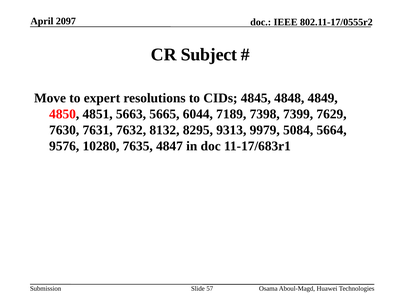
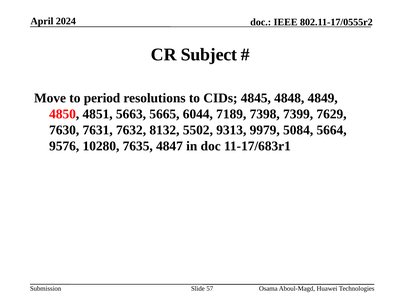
2097: 2097 -> 2024 (66, 21)
expert: expert -> period (102, 98)
8295: 8295 -> 5502 (198, 130)
